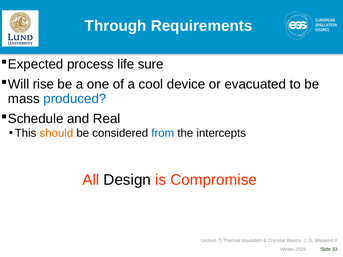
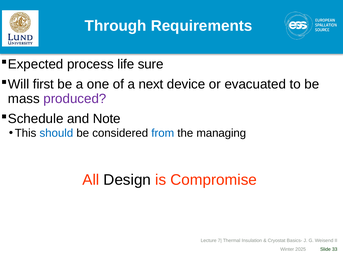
rise: rise -> first (43, 84)
cool: cool -> next (151, 84)
produced colour: blue -> purple (75, 99)
Real: Real -> Note (107, 119)
should colour: orange -> blue (56, 133)
intercepts: intercepts -> managing (221, 133)
